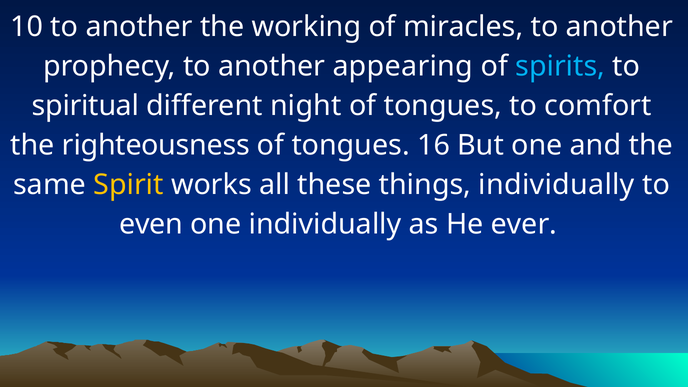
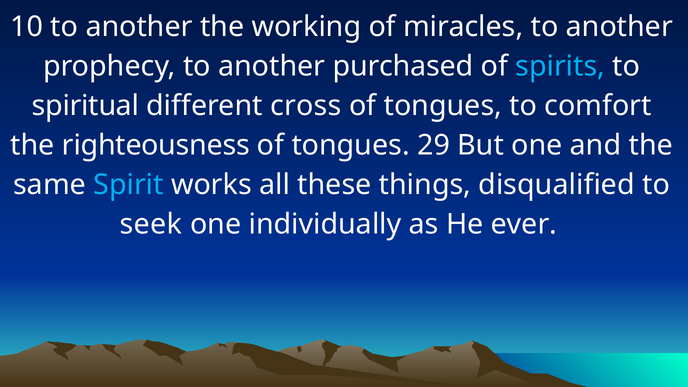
appearing: appearing -> purchased (403, 66)
night: night -> cross (306, 106)
16: 16 -> 29 (434, 145)
Spirit colour: yellow -> light blue (129, 185)
things individually: individually -> disqualified (557, 185)
even: even -> seek (151, 225)
